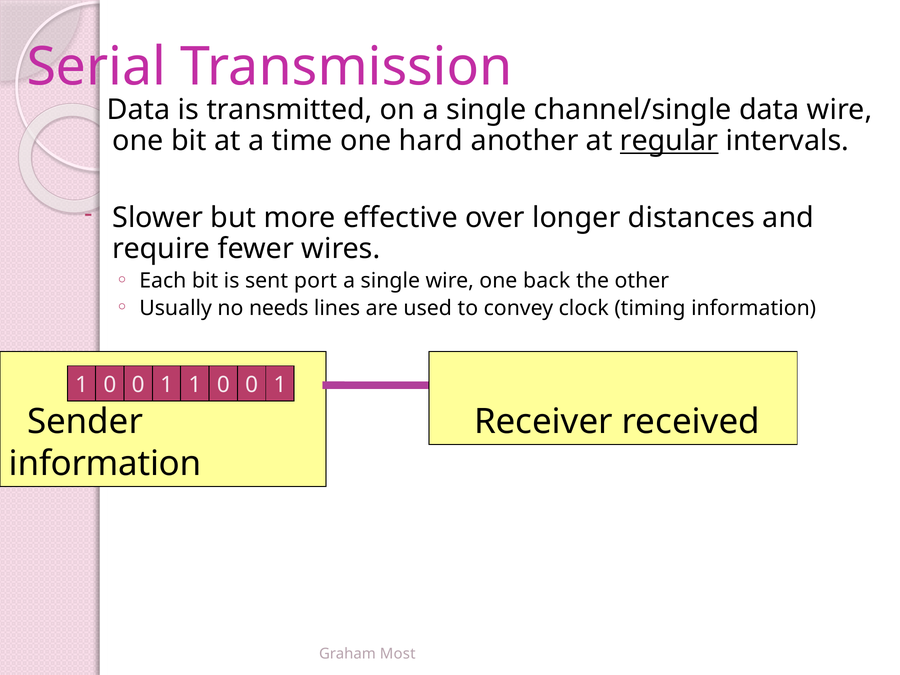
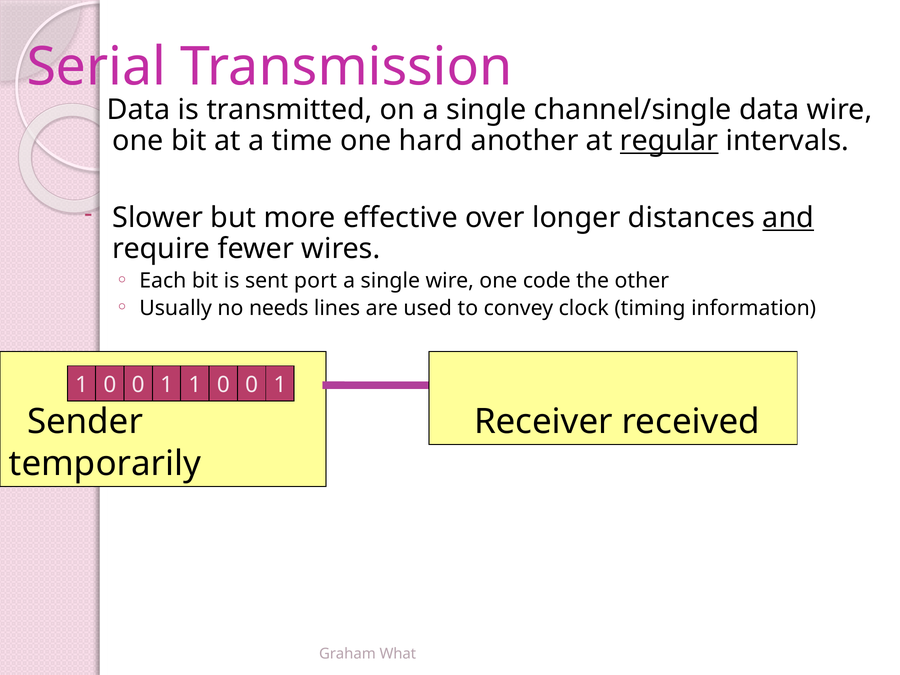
and underline: none -> present (788, 218)
back: back -> code (547, 281)
information: information -> temporarily (105, 464)
Most: Most -> What (398, 654)
